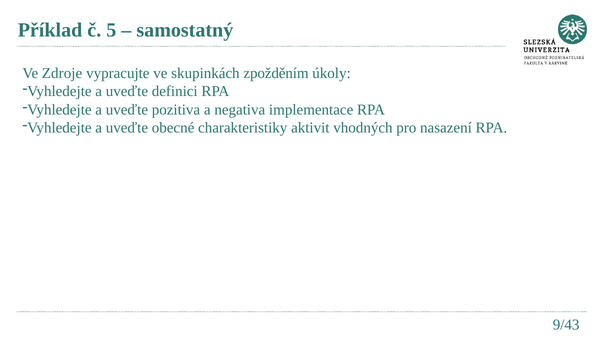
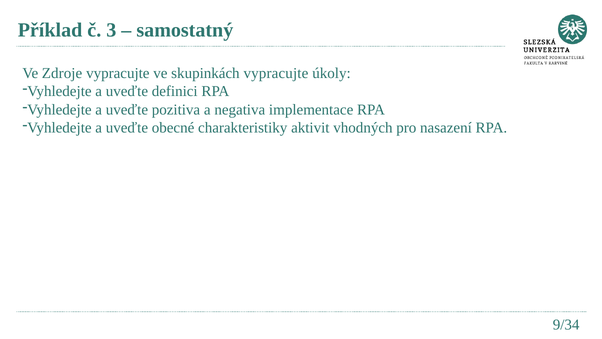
5: 5 -> 3 (111, 30)
skupinkách zpožděním: zpožděním -> vypracujte (276, 73)
9/43: 9/43 -> 9/34 (566, 325)
